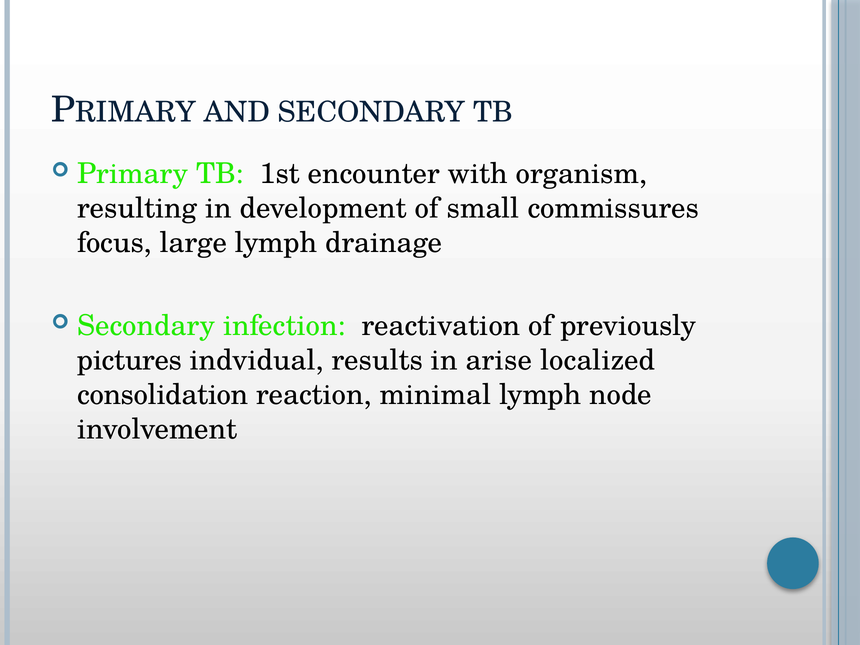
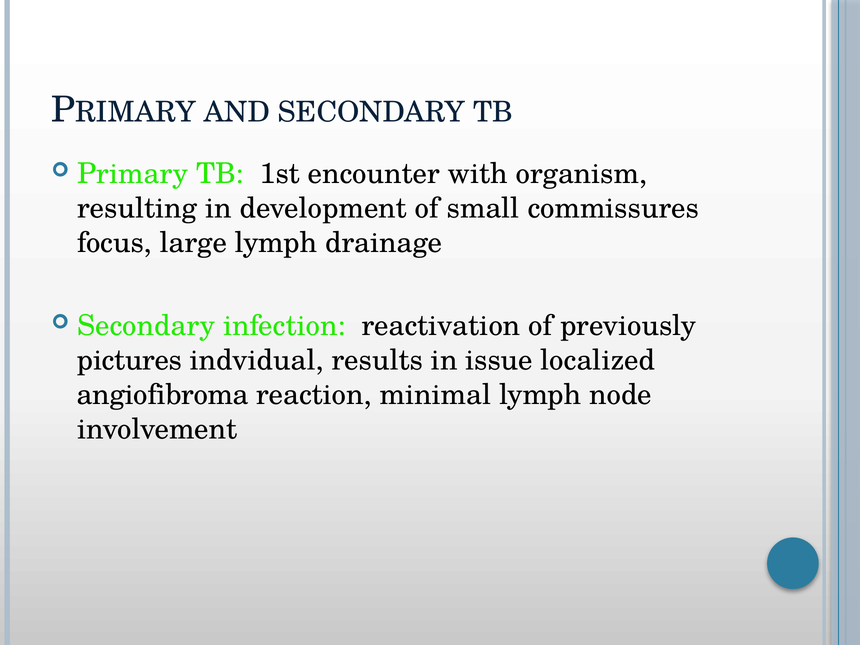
arise: arise -> issue (499, 360)
consolidation: consolidation -> angiofibroma (163, 395)
